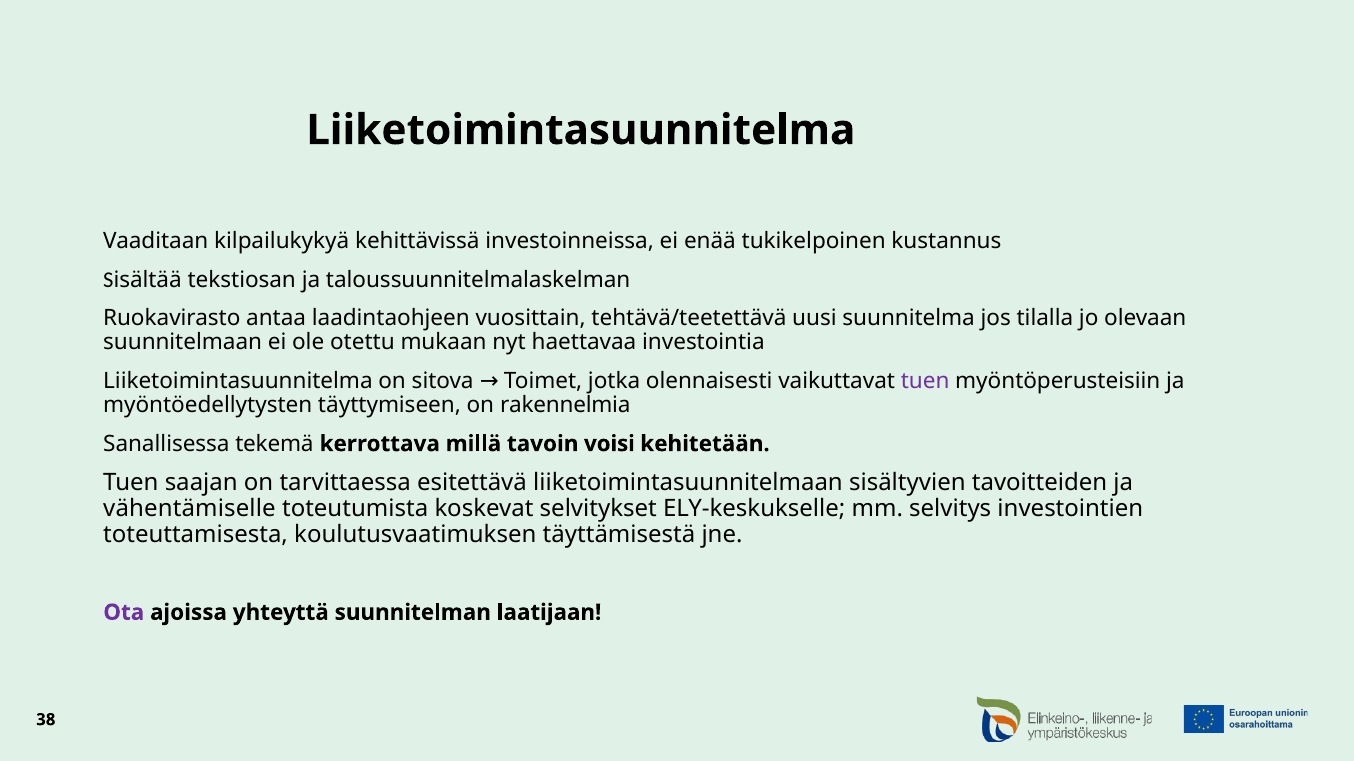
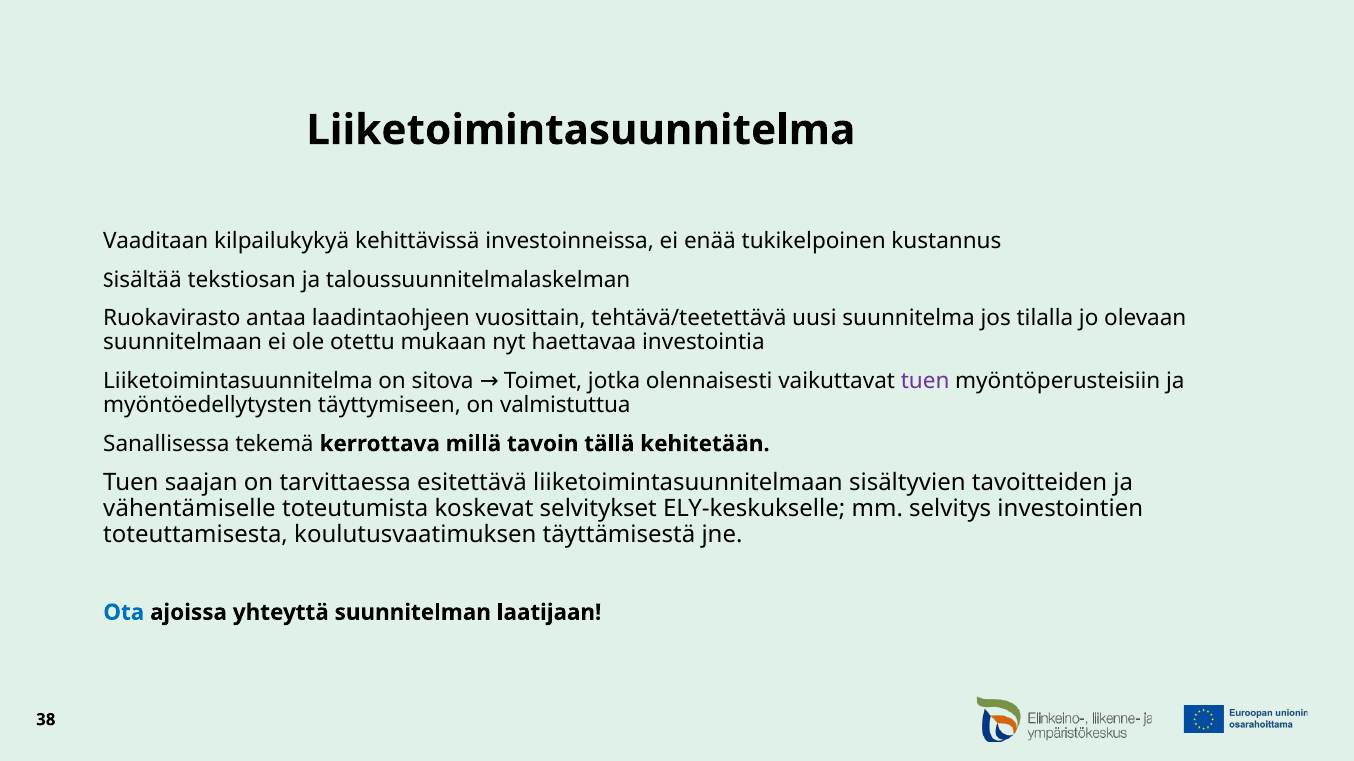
rakennelmia: rakennelmia -> valmistuttua (565, 406)
voisi: voisi -> tällä (609, 444)
Ota colour: purple -> blue (124, 613)
